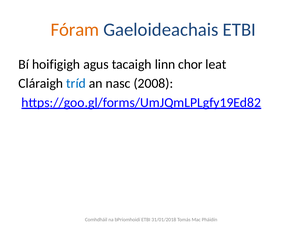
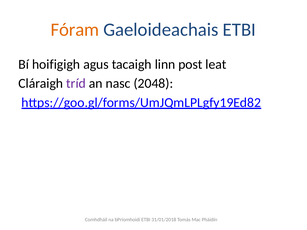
chor: chor -> post (190, 64)
tríd colour: blue -> purple (76, 84)
2008: 2008 -> 2048 (153, 84)
